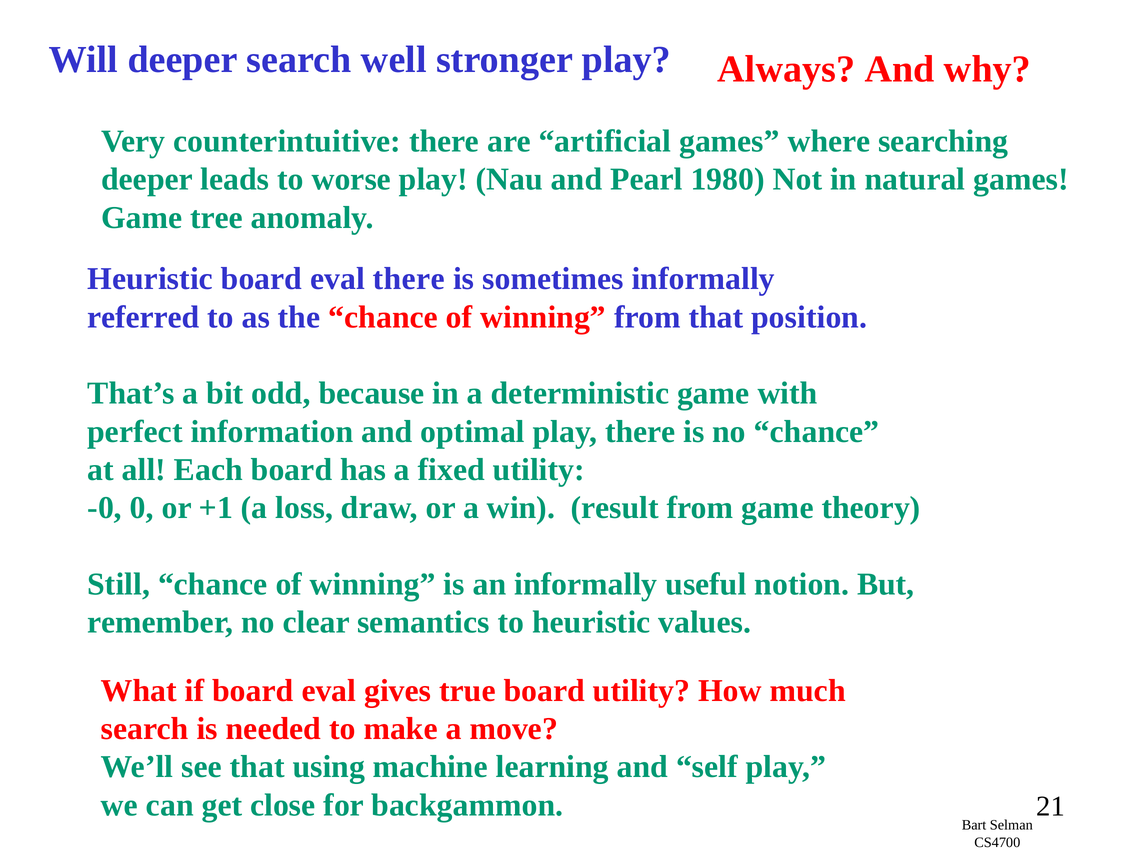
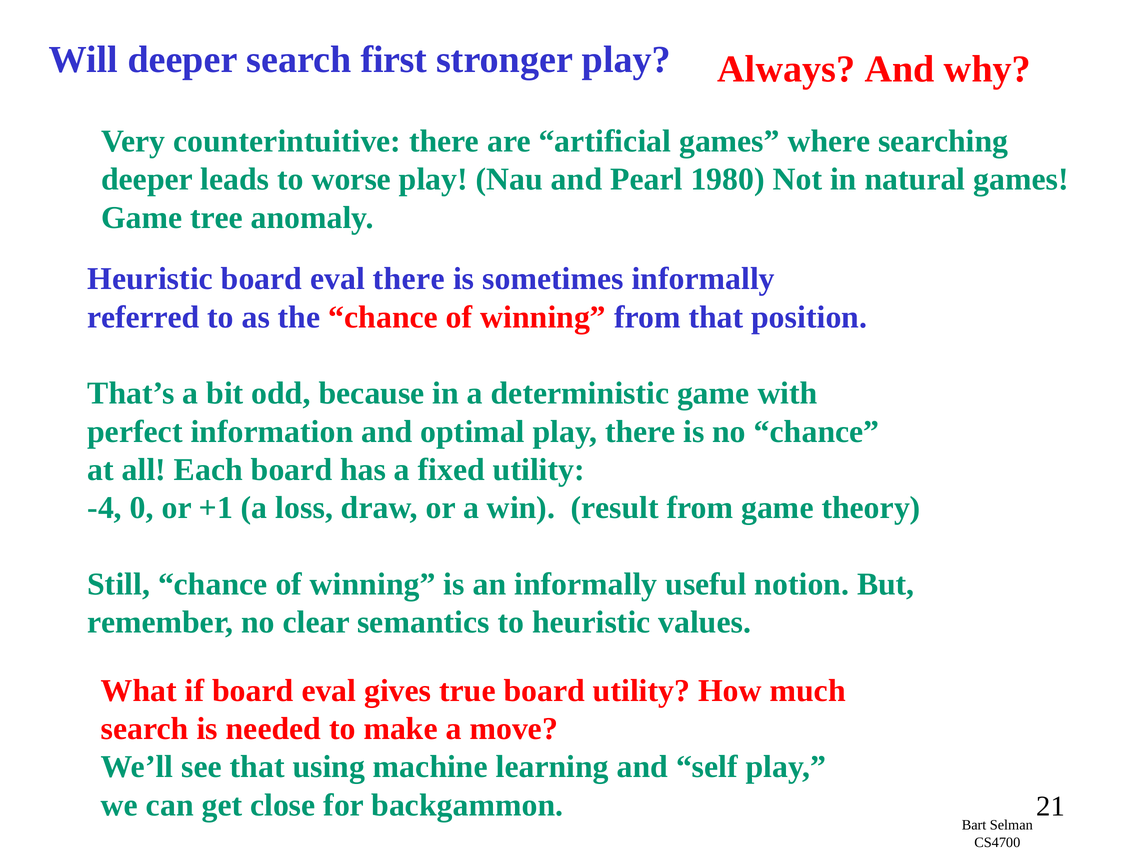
well: well -> first (394, 60)
-0: -0 -> -4 (105, 508)
